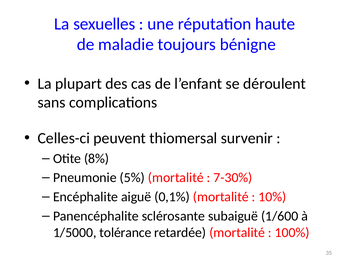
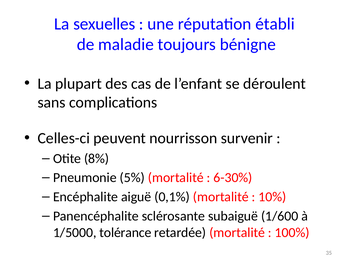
haute: haute -> établi (275, 24)
thiomersal: thiomersal -> nourrisson (183, 138)
7-30%: 7-30% -> 6-30% (233, 178)
